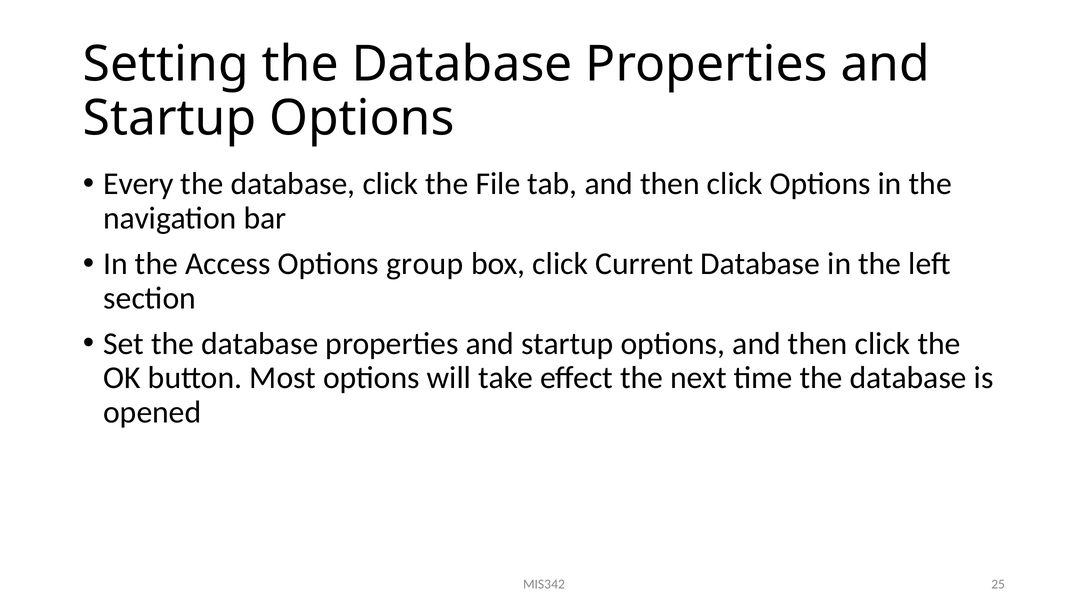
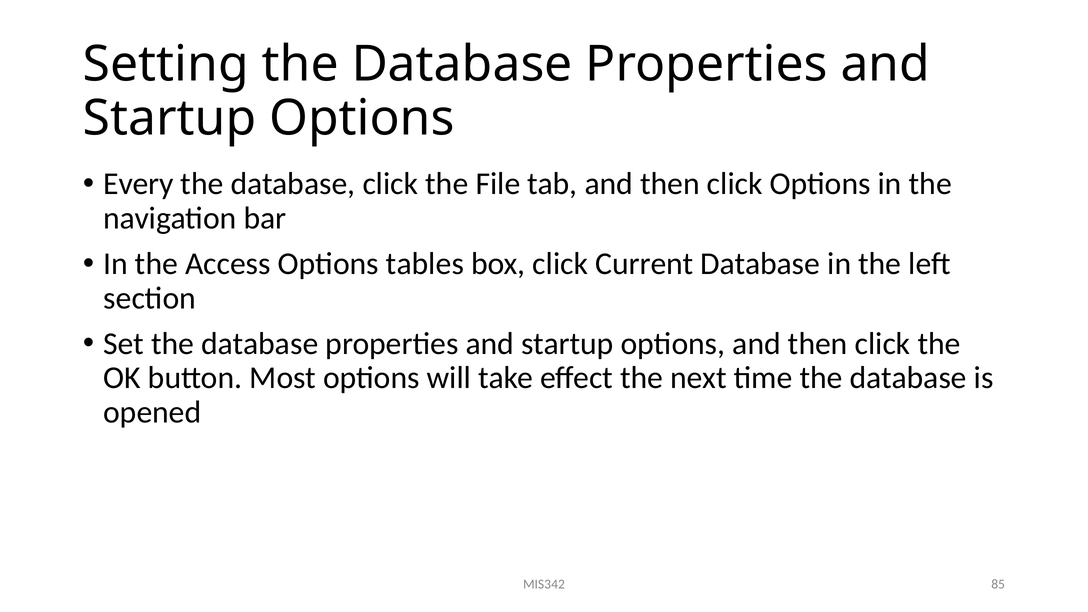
group: group -> tables (425, 264)
25: 25 -> 85 (998, 584)
